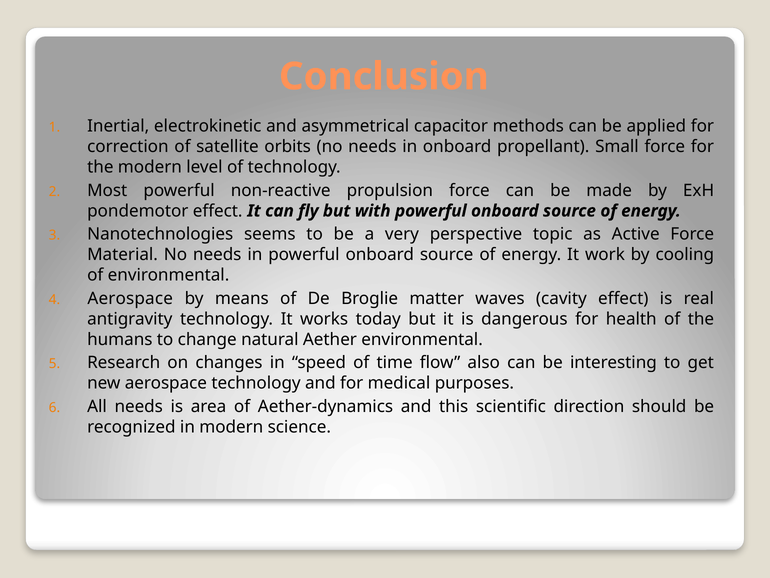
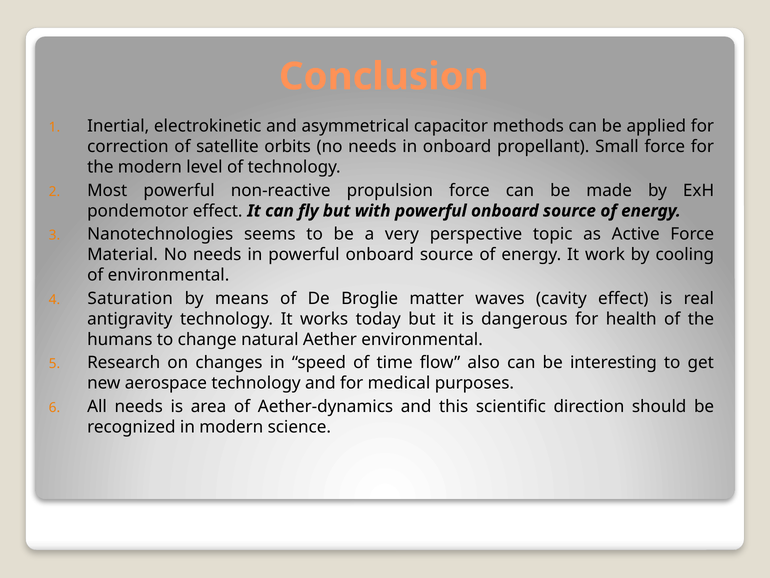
Aerospace: Aerospace -> Saturation (130, 298)
